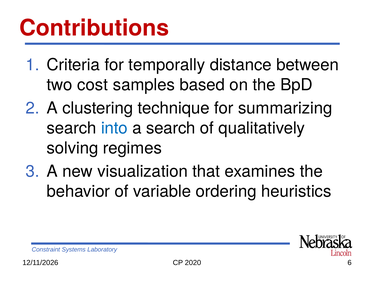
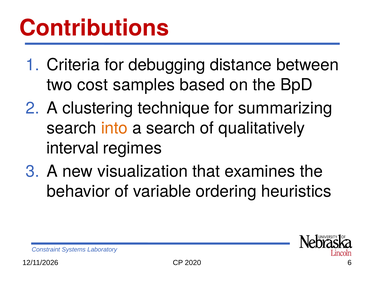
temporally: temporally -> debugging (167, 65)
into colour: blue -> orange (114, 128)
solving: solving -> interval (73, 148)
